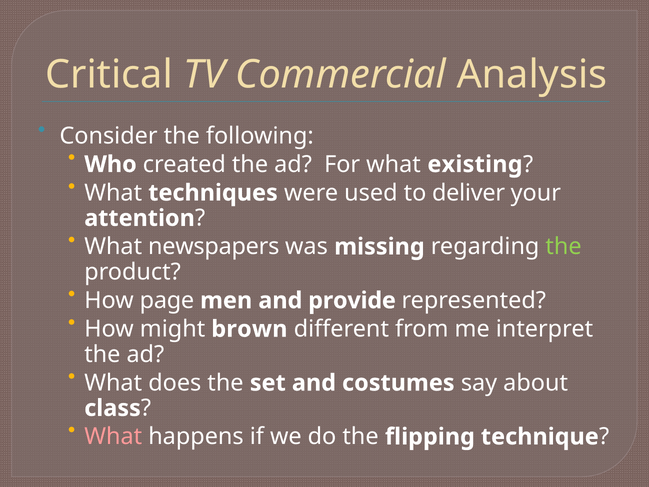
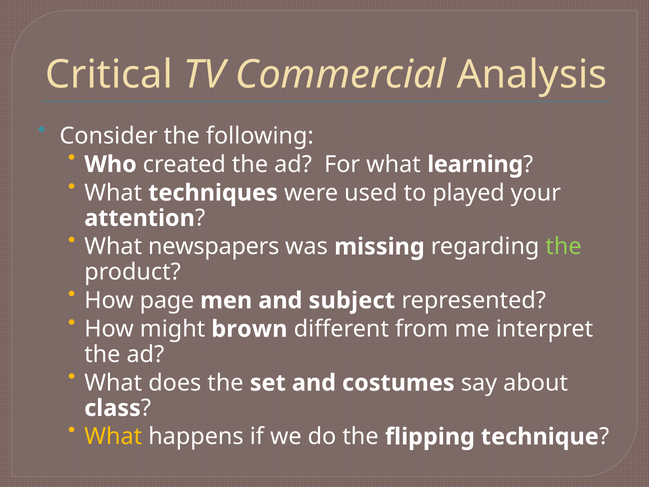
existing: existing -> learning (475, 164)
deliver: deliver -> played (469, 193)
provide: provide -> subject (352, 300)
What colour: pink -> yellow (113, 437)
